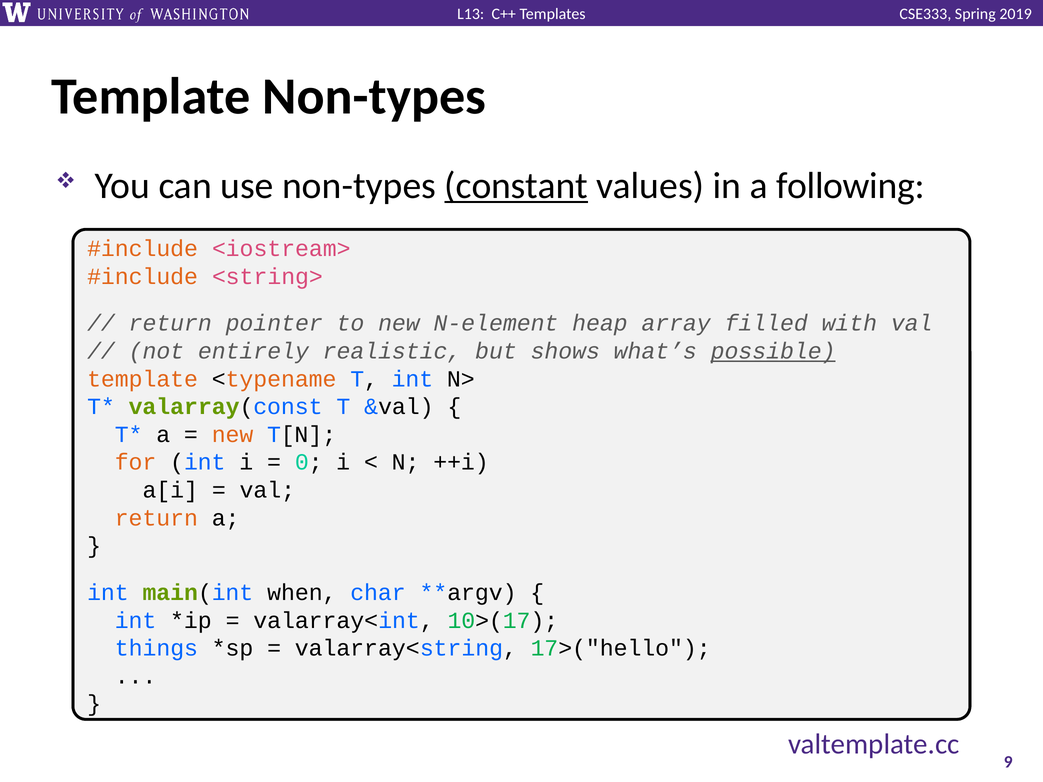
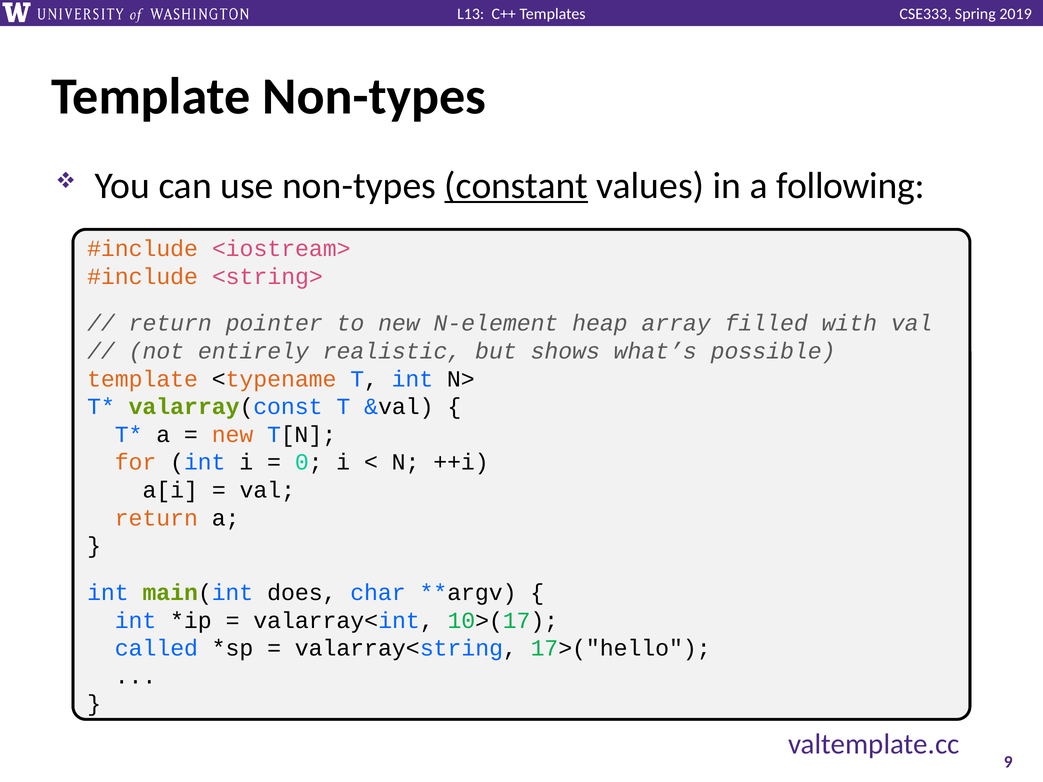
possible underline: present -> none (773, 351)
when: when -> does (302, 593)
things: things -> called (156, 648)
